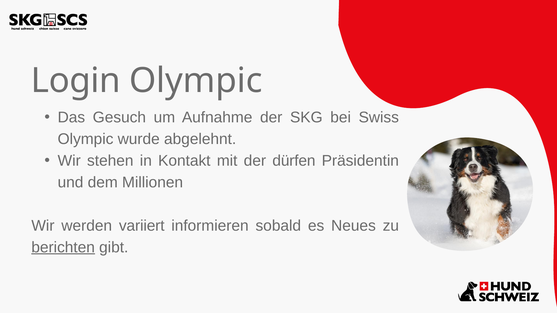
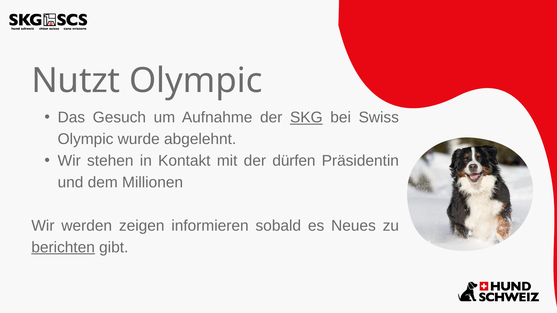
Login: Login -> Nutzt (76, 81)
SKG underline: none -> present (306, 118)
variiert: variiert -> zeigen (142, 226)
